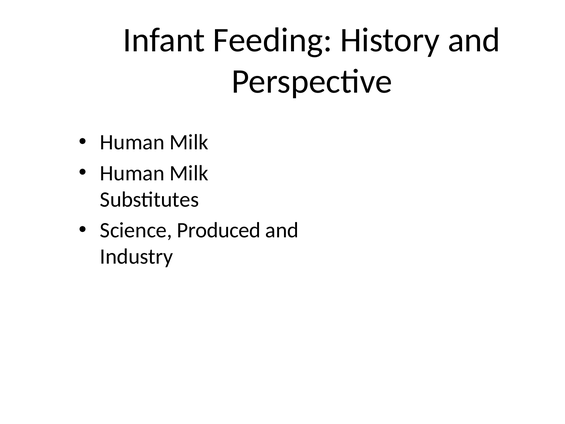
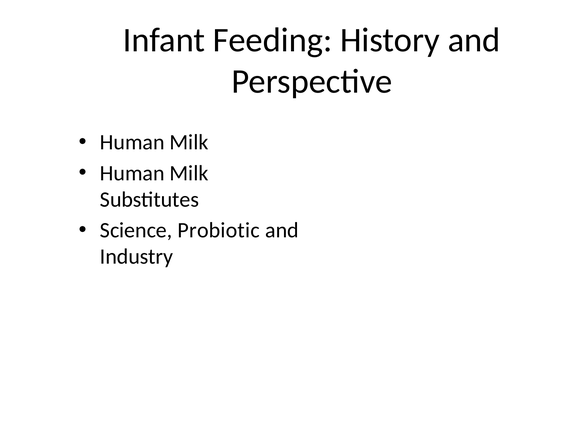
Produced: Produced -> Probiotic (219, 230)
